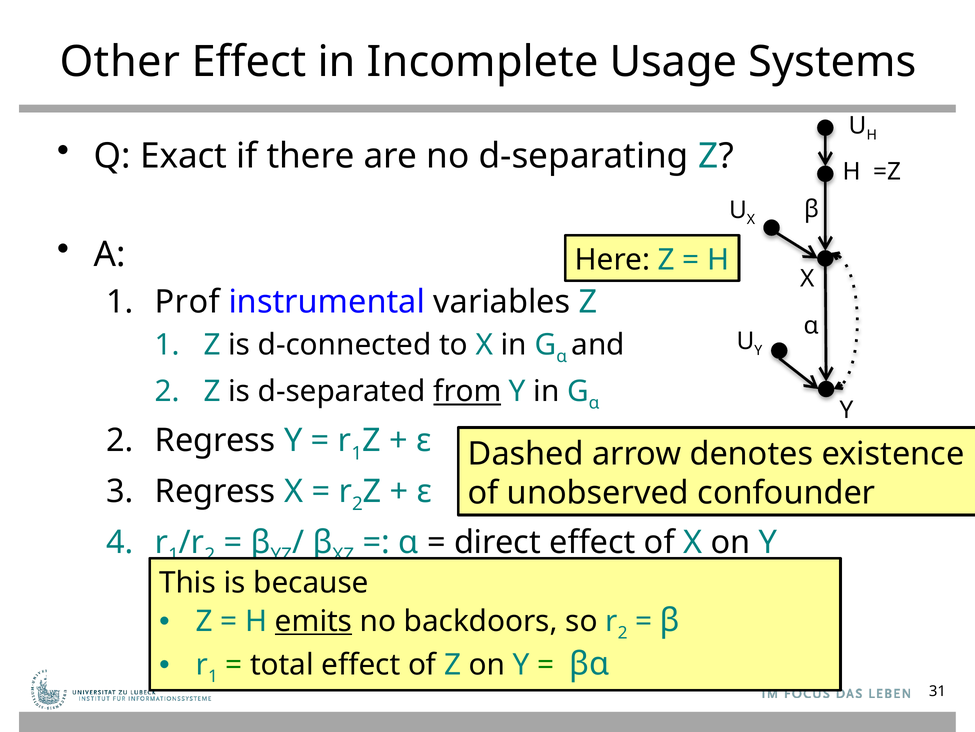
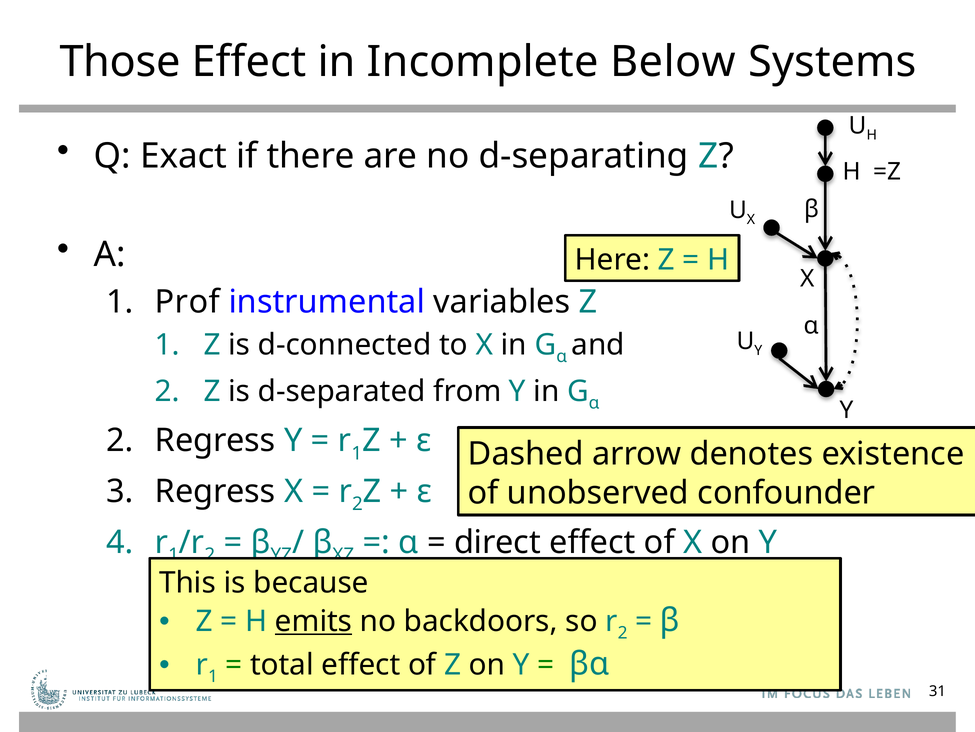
Other: Other -> Those (120, 62)
Usage: Usage -> Below (673, 62)
from underline: present -> none (467, 391)
